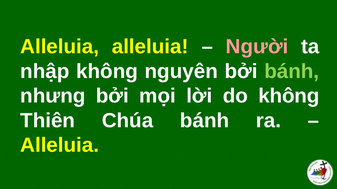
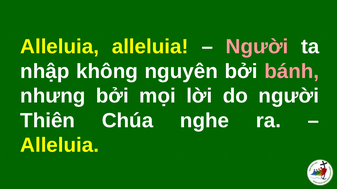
bánh colour: light green -> pink (292, 72)
do không: không -> người (289, 96)
Chúa bánh: bánh -> nghe (205, 121)
